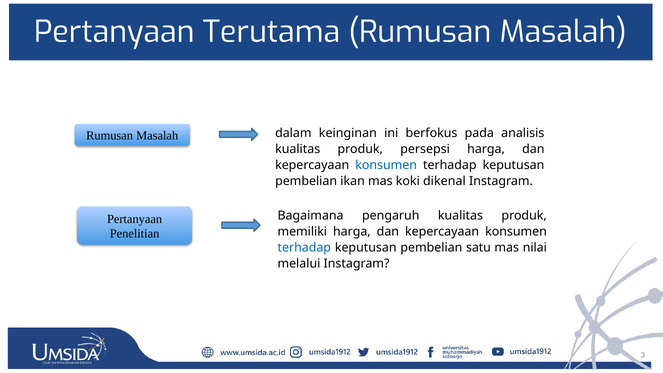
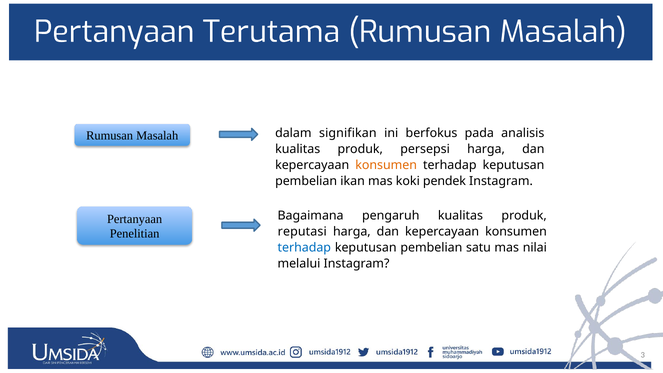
keinginan: keinginan -> signifikan (348, 133)
konsumen colour: blue -> orange (386, 165)
dikenal: dikenal -> pendek (445, 181)
memiliki: memiliki -> reputasi (302, 232)
